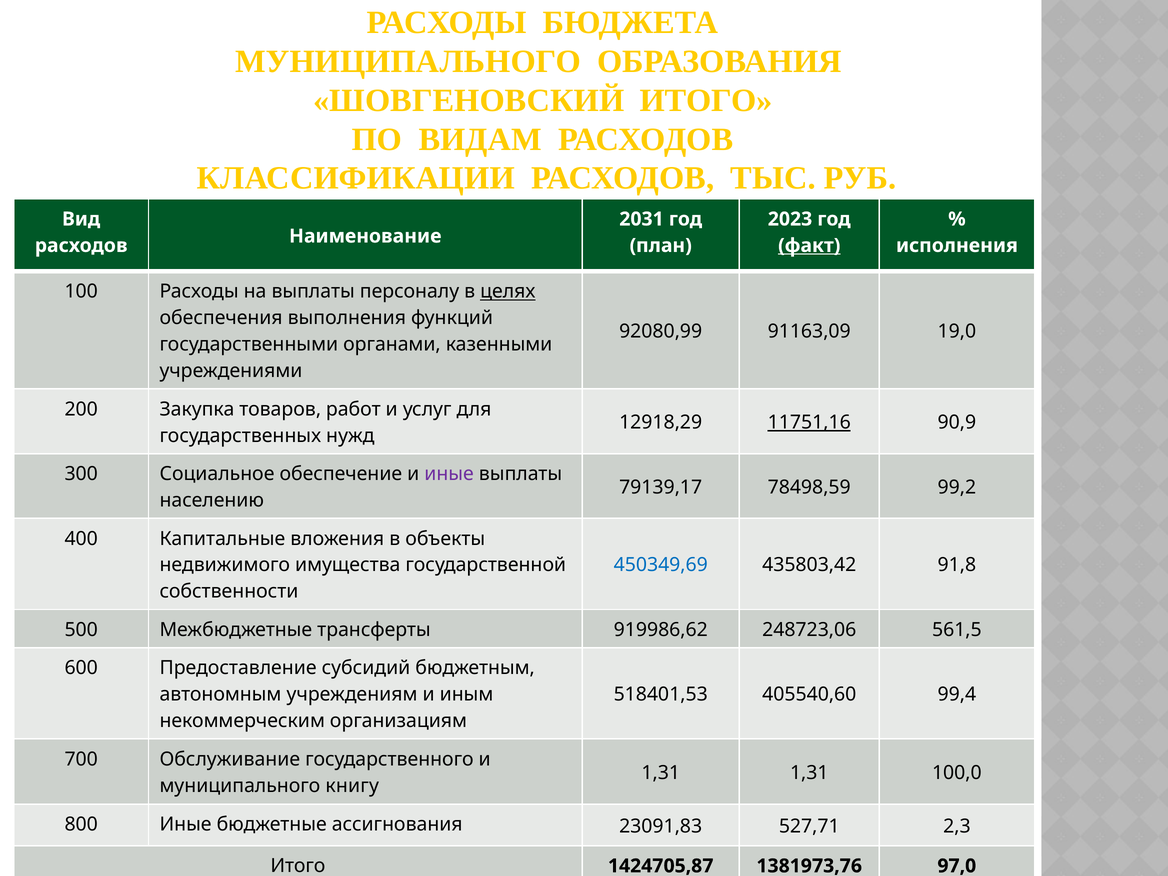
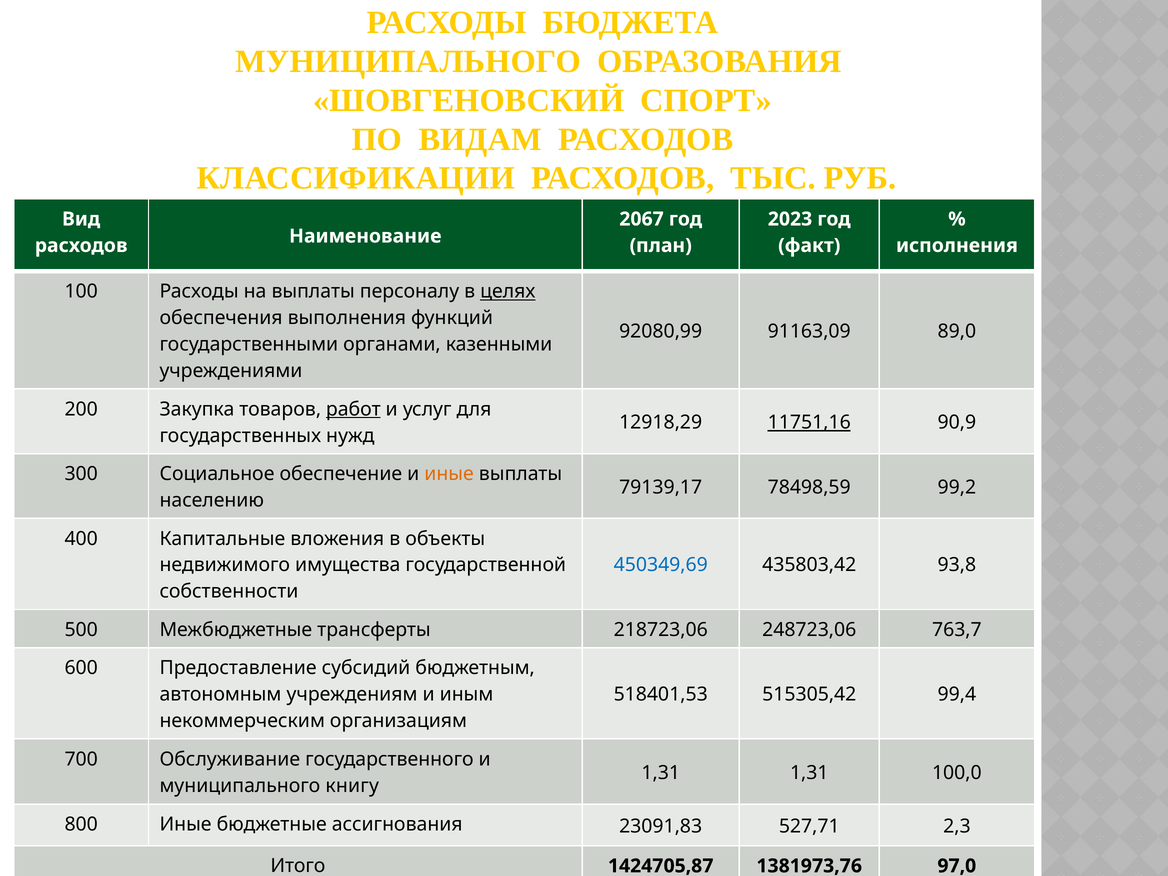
ШОВГЕНОВСКИЙ ИТОГО: ИТОГО -> СПОРТ (706, 100)
2031: 2031 -> 2067 (642, 219)
факт underline: present -> none (809, 246)
19,0: 19,0 -> 89,0 (957, 331)
работ underline: none -> present (353, 409)
иные colour: purple -> orange (449, 474)
91,8: 91,8 -> 93,8 (957, 565)
919986,62: 919986,62 -> 218723,06 (661, 630)
561,5: 561,5 -> 763,7 (957, 630)
405540,60: 405540,60 -> 515305,42 (809, 694)
